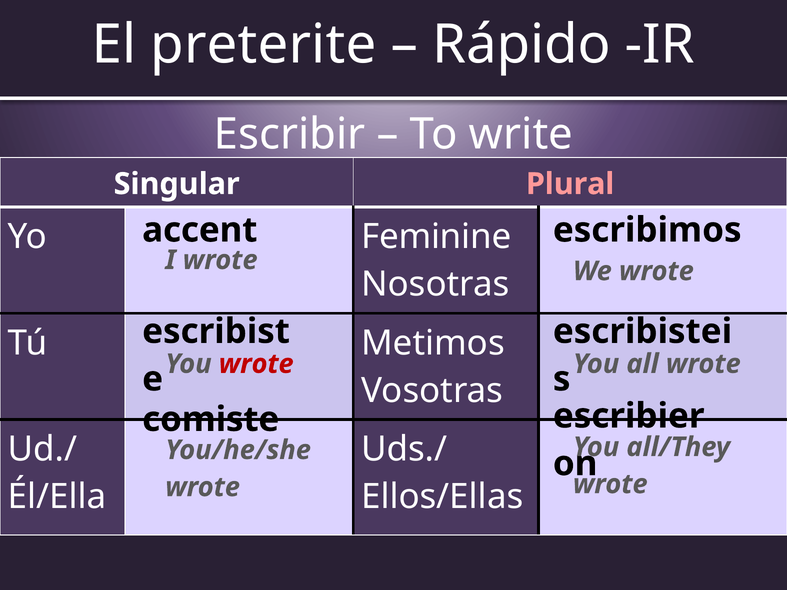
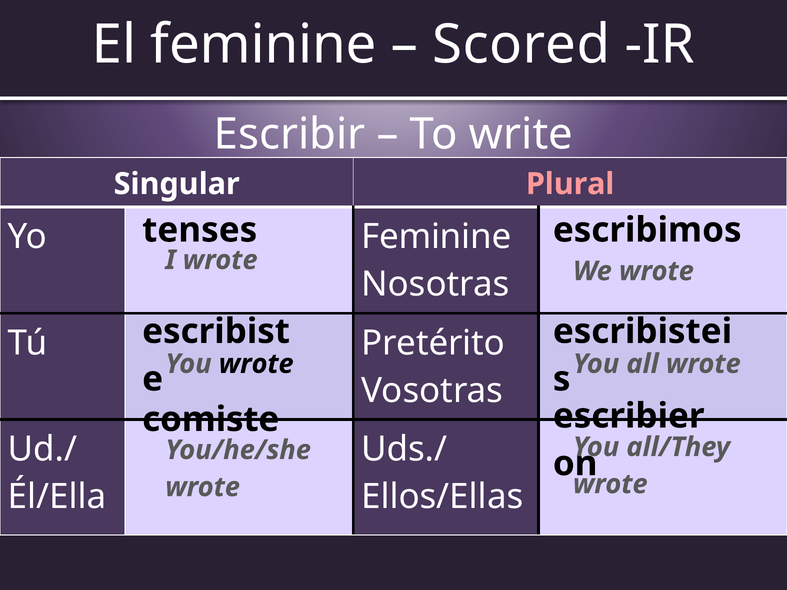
El preterite: preterite -> feminine (264, 45)
Rápido: Rápido -> Scored (521, 45)
accent: accent -> tenses (200, 230)
Metimos: Metimos -> Pretérito (433, 343)
wrote colour: red -> black (256, 364)
